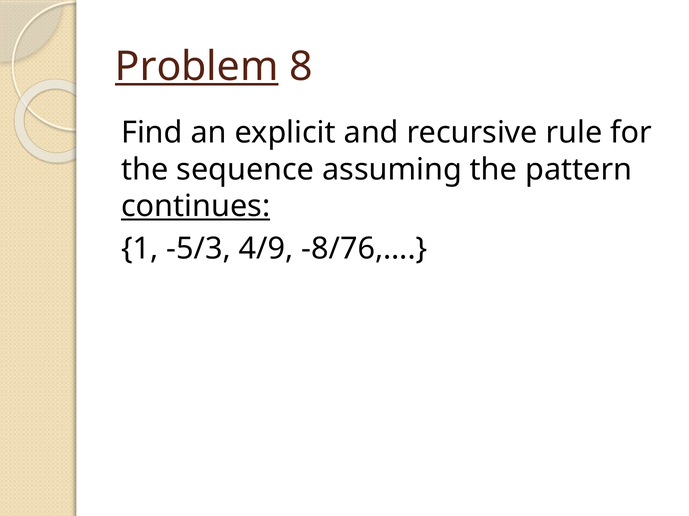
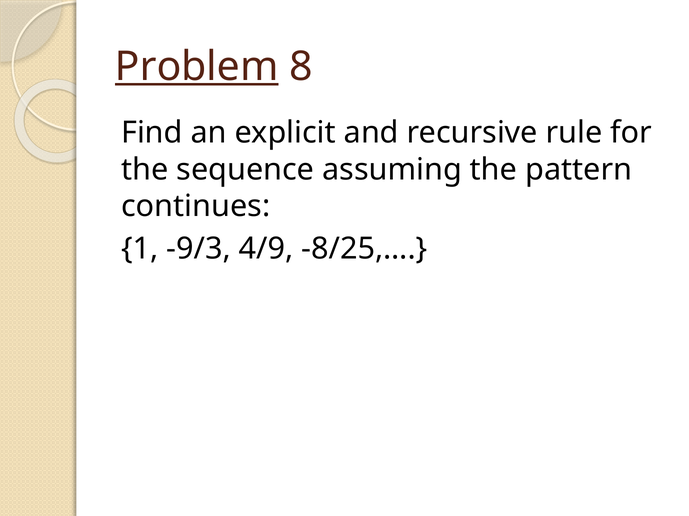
continues underline: present -> none (196, 207)
-5/3: -5/3 -> -9/3 (199, 249)
-8/76,…: -8/76,… -> -8/25,… (365, 249)
